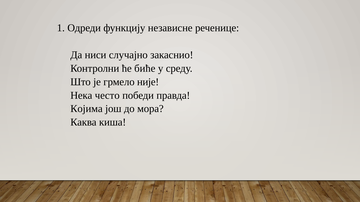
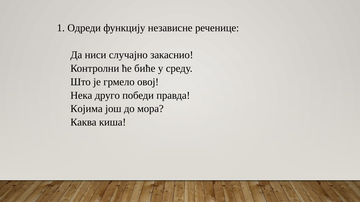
није: није -> овој (148, 82)
често: често -> друго (107, 96)
